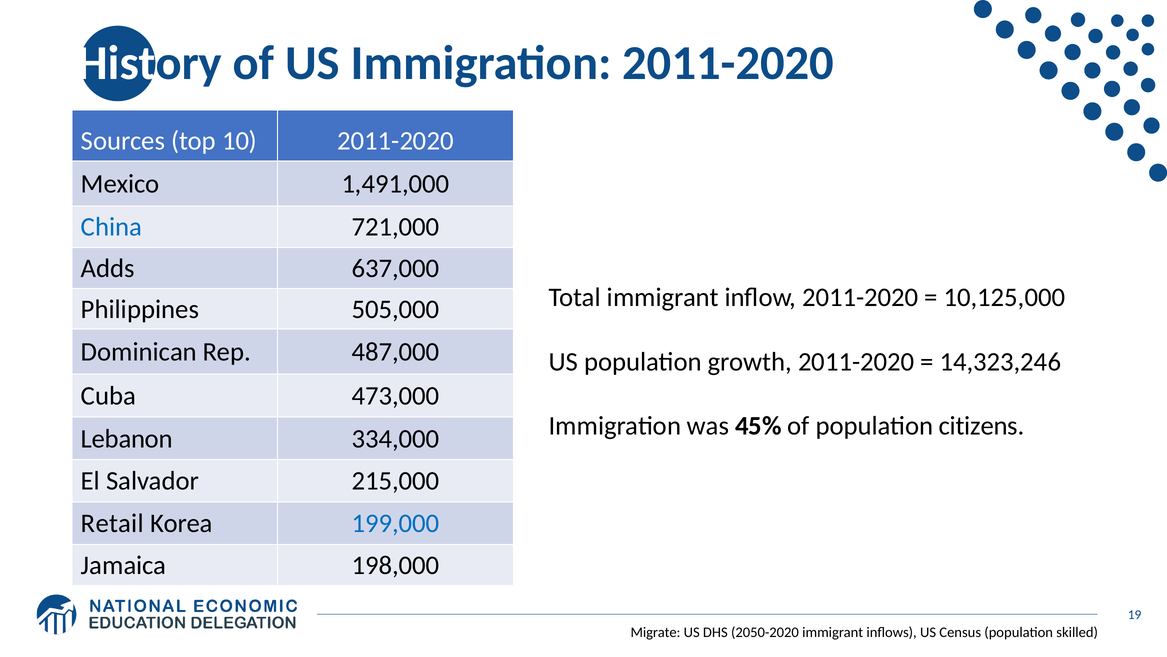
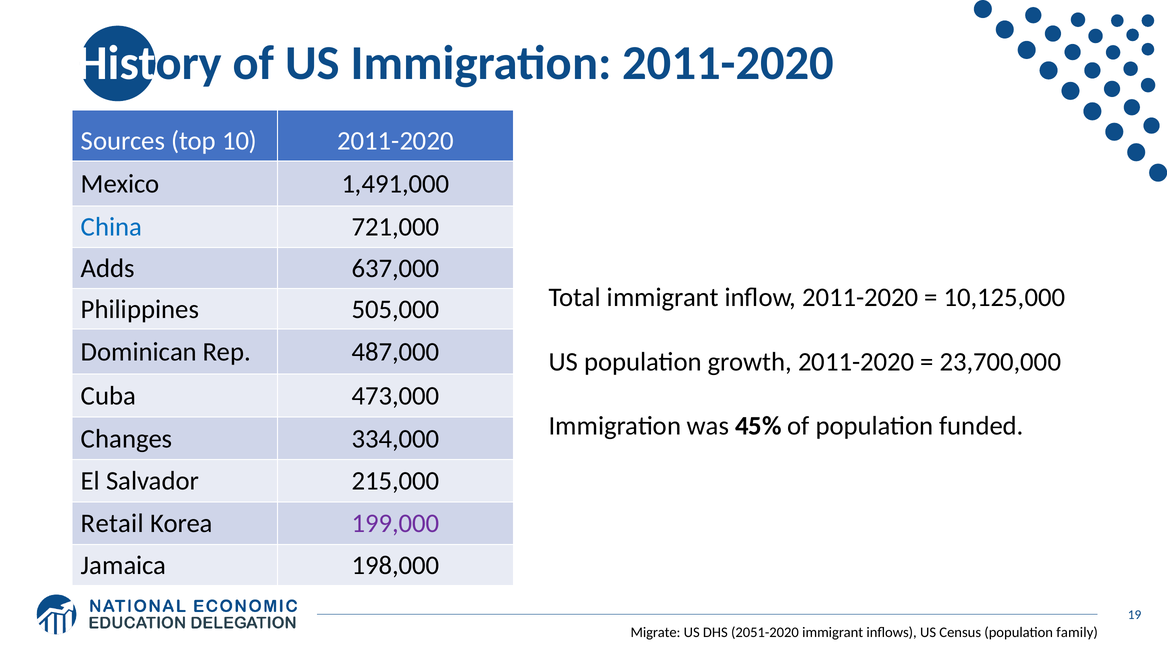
14,323,246: 14,323,246 -> 23,700,000 (1000, 362)
citizens: citizens -> funded (981, 426)
Lebanon: Lebanon -> Changes (127, 438)
199,000 colour: blue -> purple (396, 523)
2050-2020: 2050-2020 -> 2051-2020 (765, 632)
skilled: skilled -> family (1077, 632)
